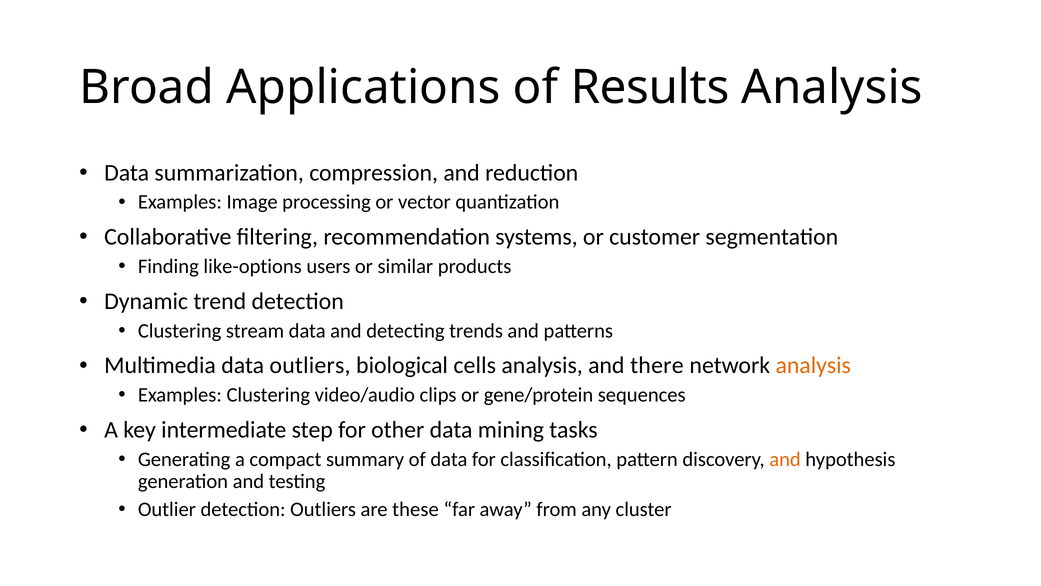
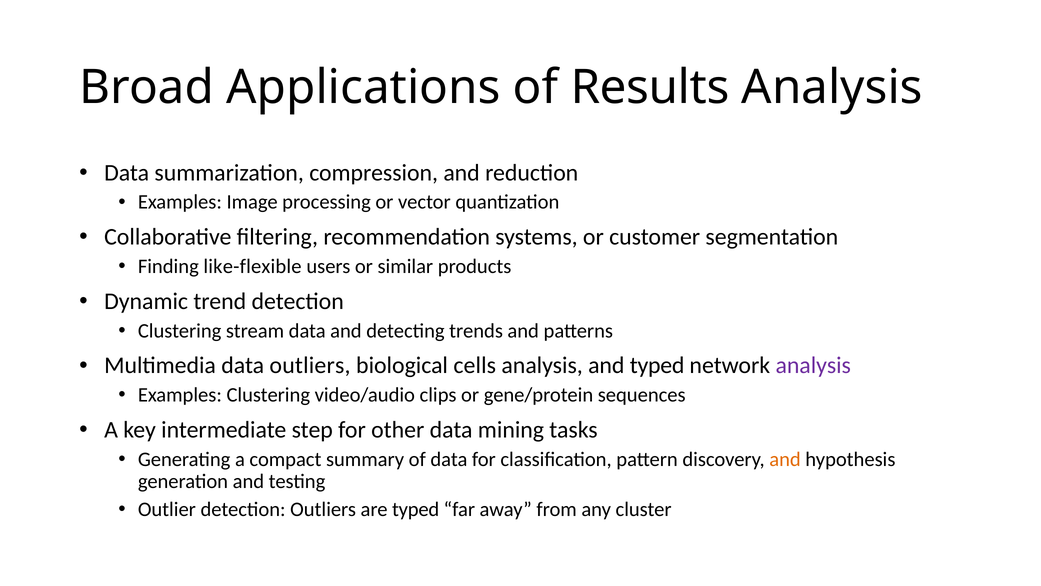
like-options: like-options -> like-flexible (253, 266)
and there: there -> typed (657, 365)
analysis colour: orange -> purple (813, 365)
are these: these -> typed (416, 509)
